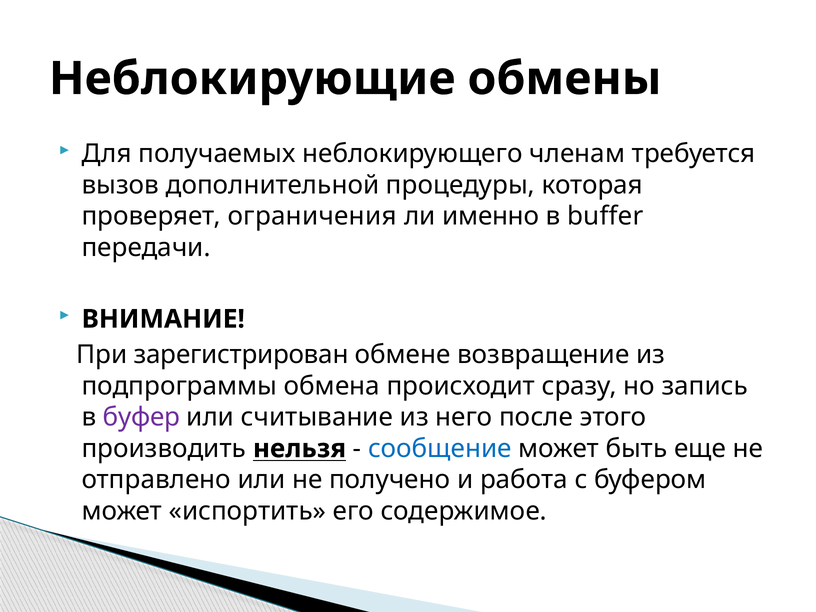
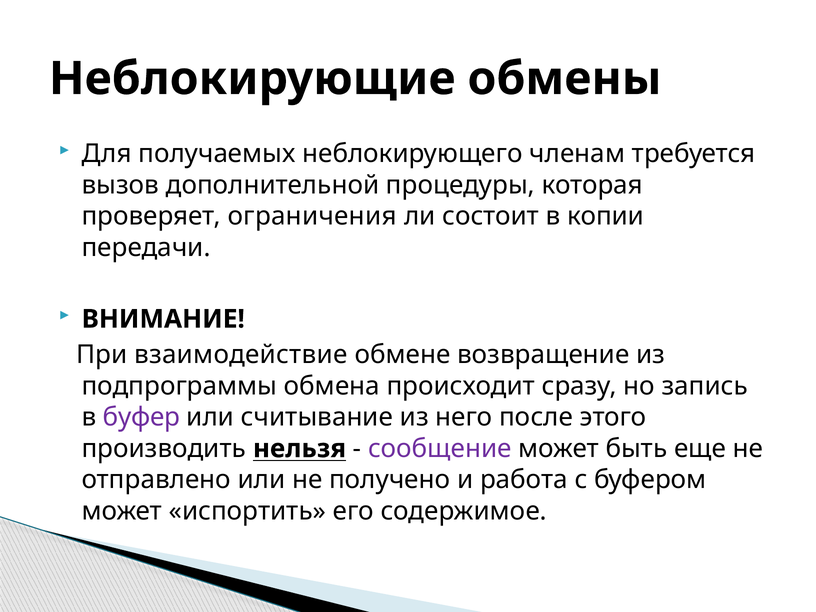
именно: именно -> состоит (491, 216)
buffer: buffer -> копии (606, 216)
зарегистрирован: зарегистрирован -> взаимодействие (241, 355)
сообщение colour: blue -> purple (440, 449)
